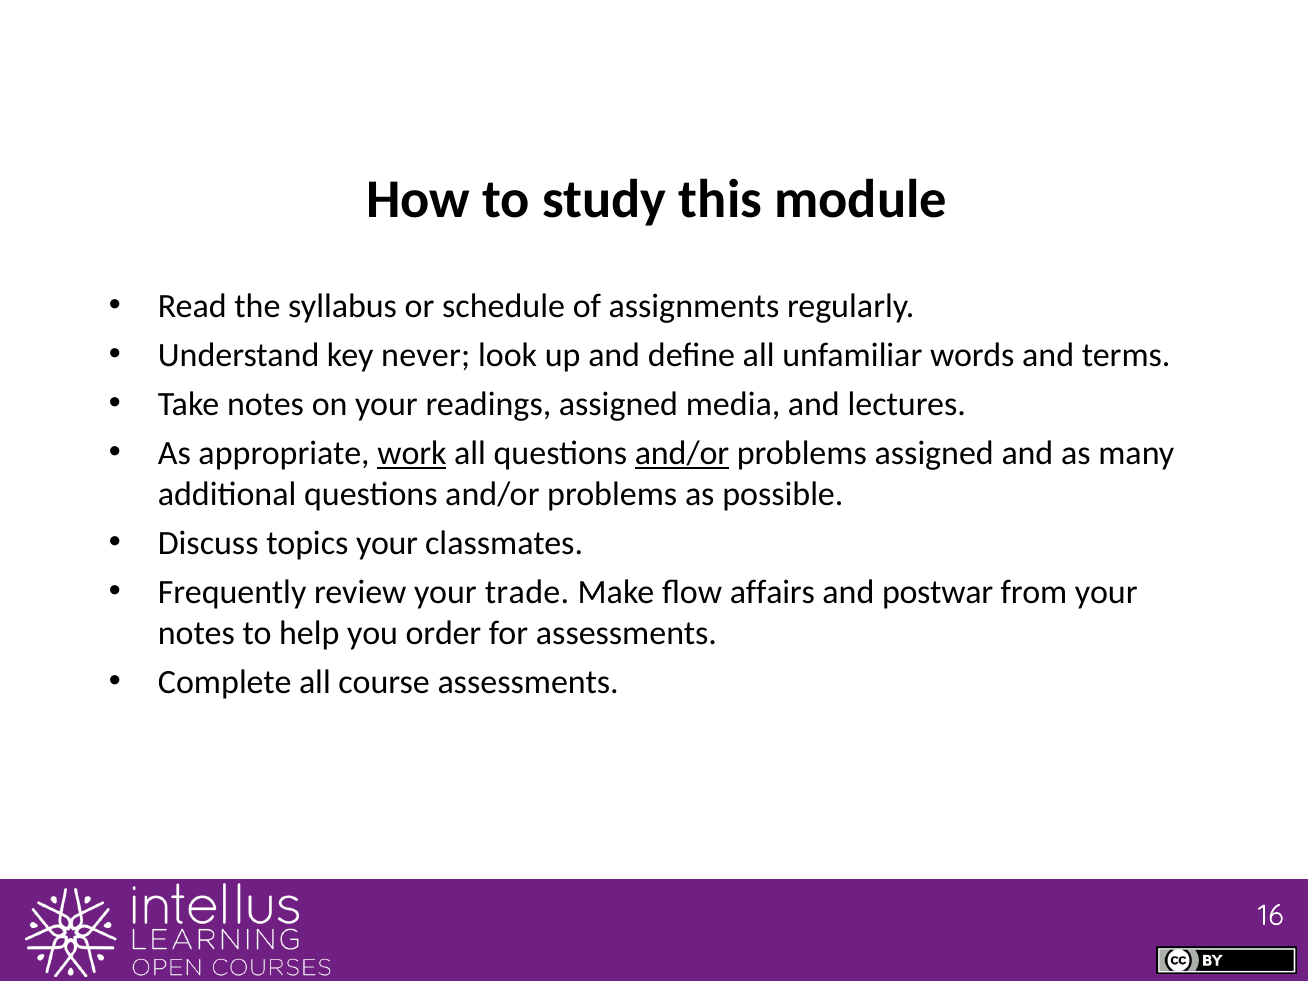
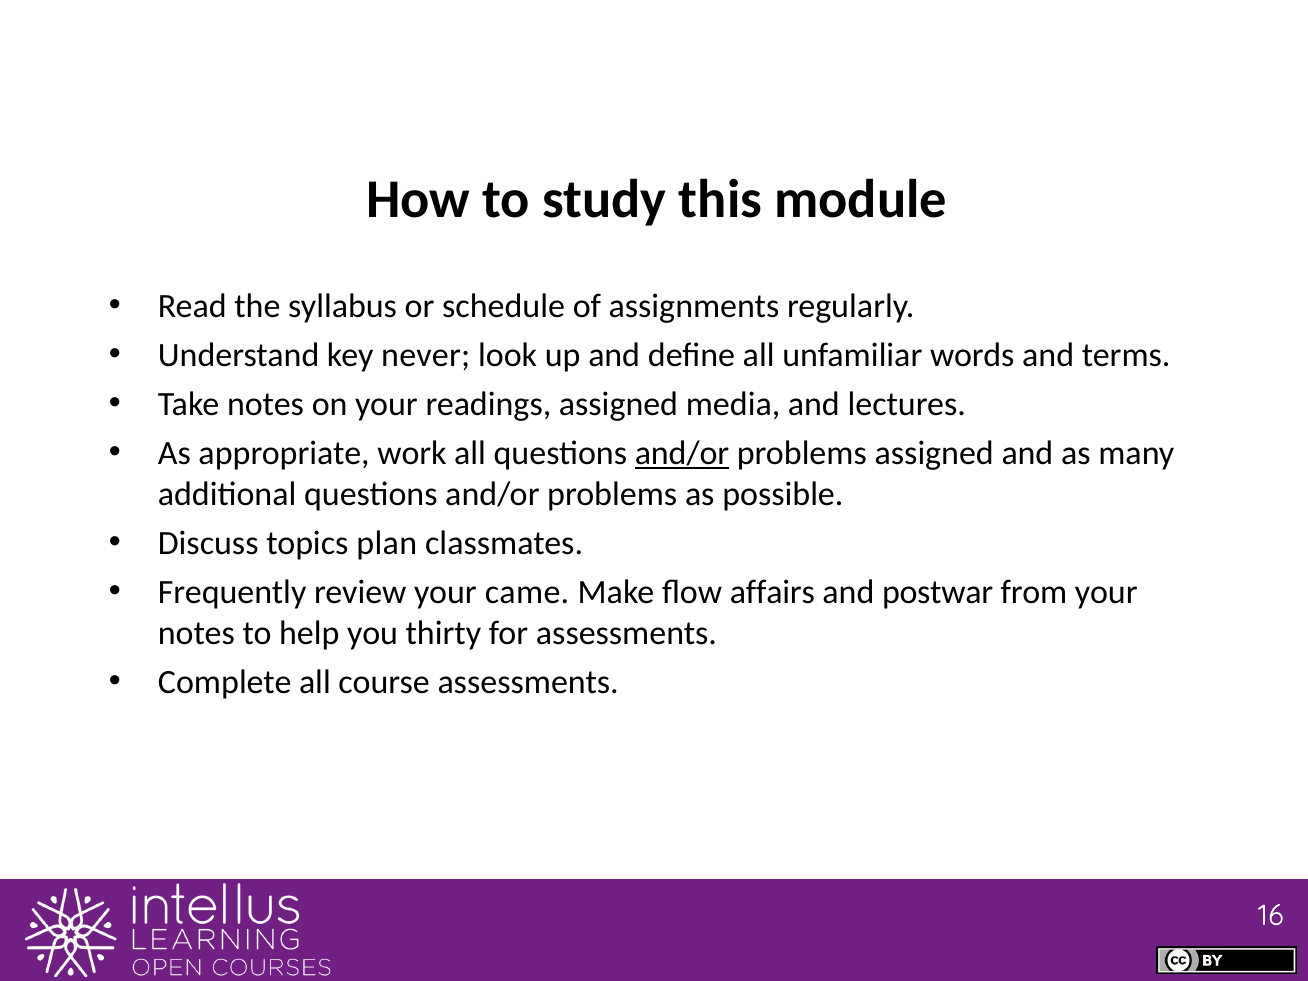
work underline: present -> none (412, 454)
topics your: your -> plan (387, 543)
trade: trade -> came (527, 592)
order: order -> thirty (443, 633)
